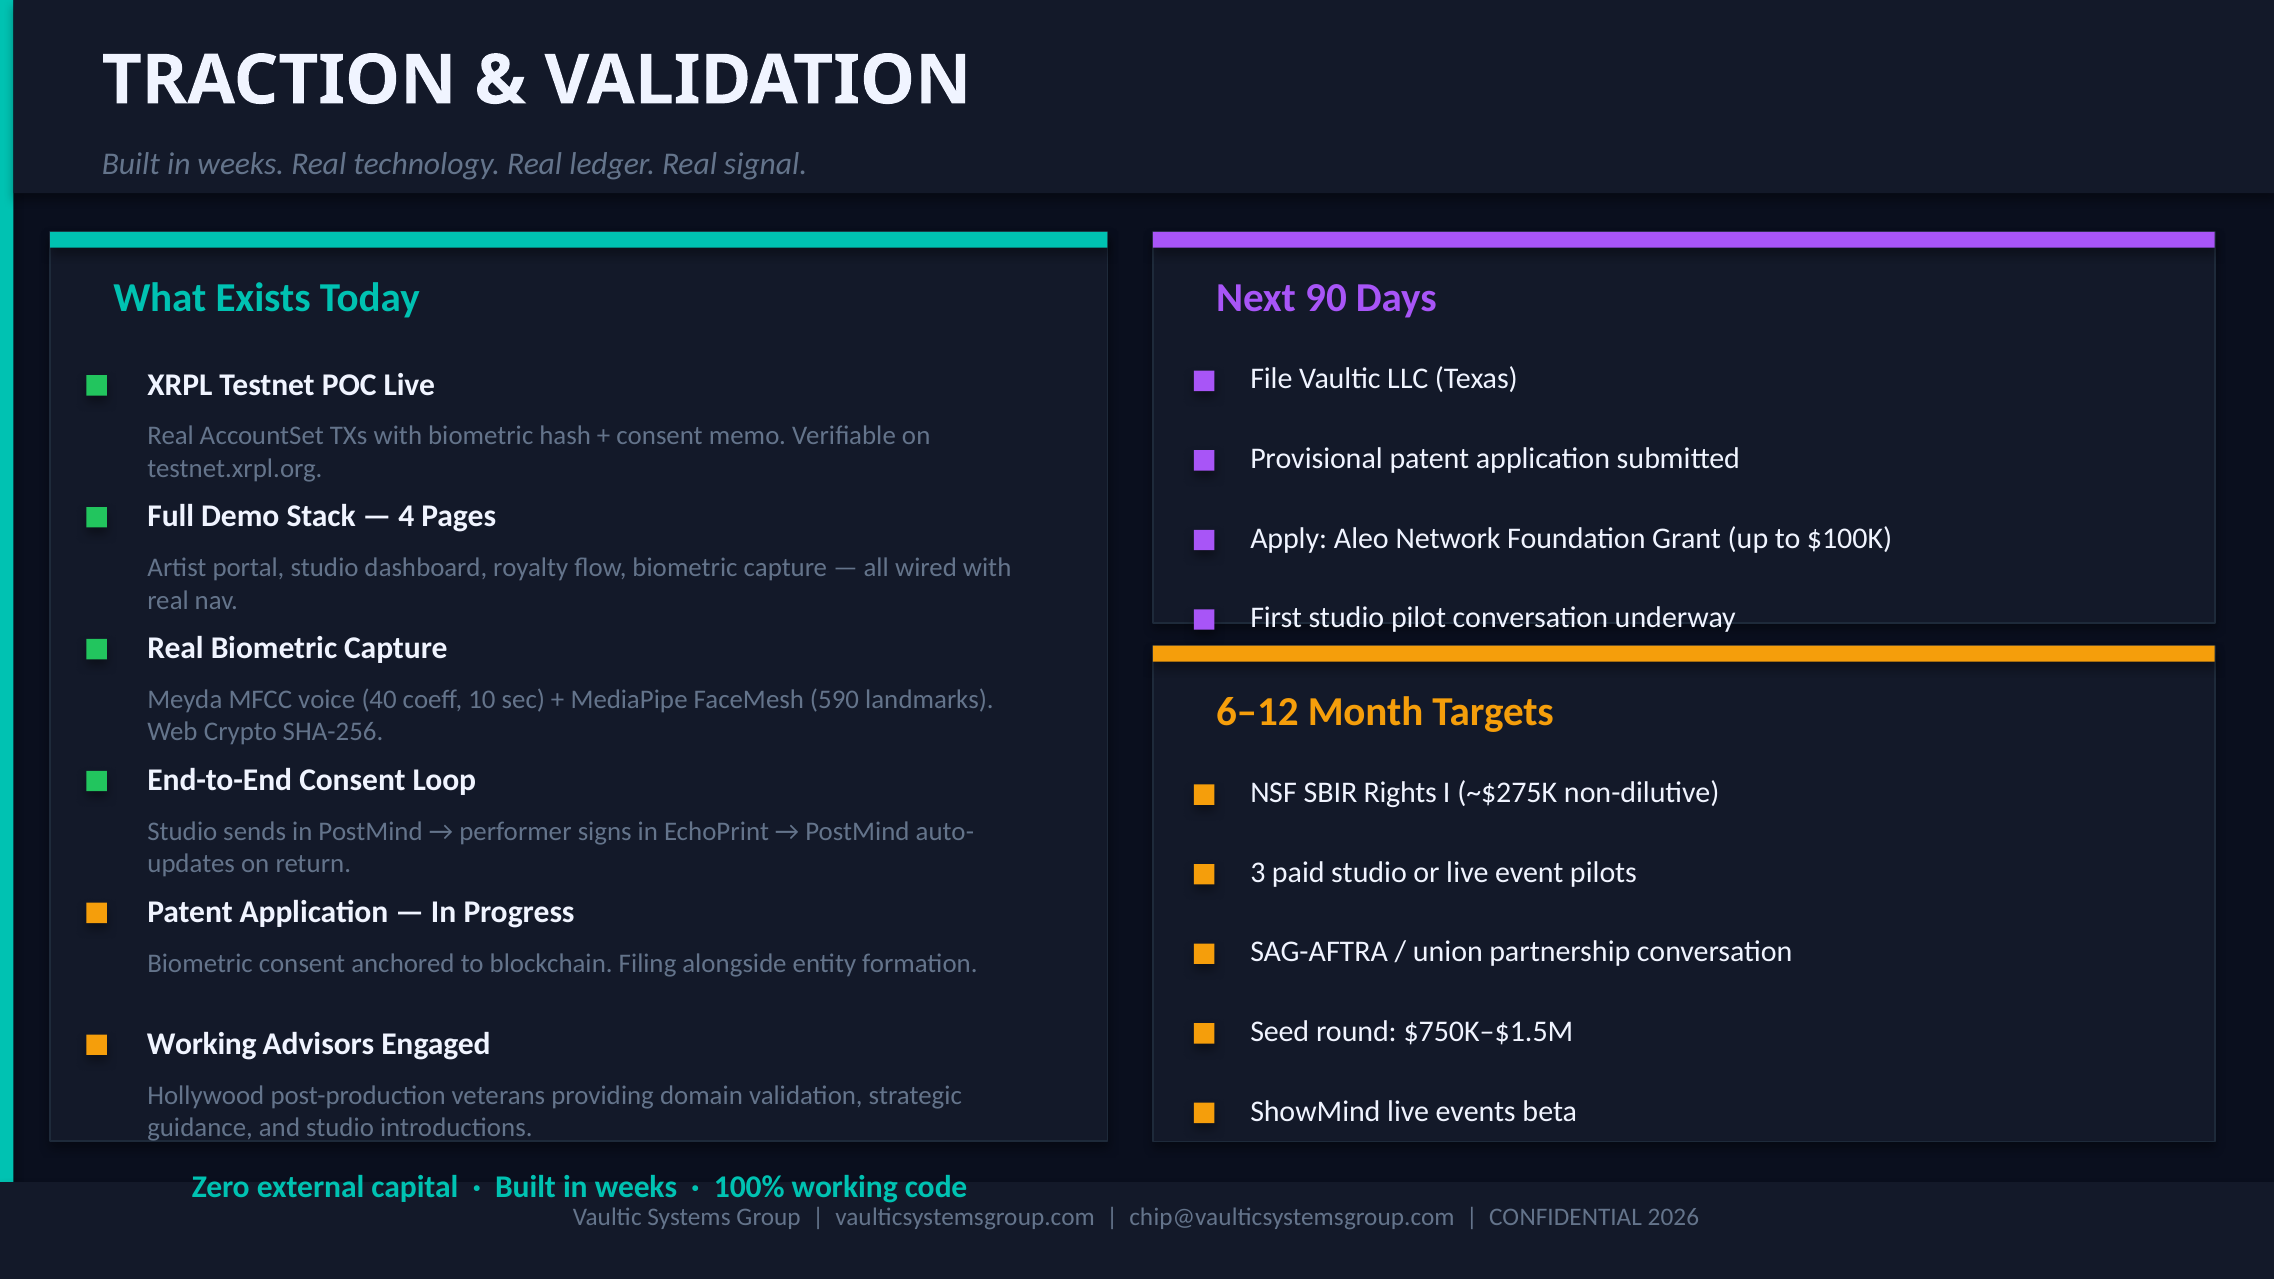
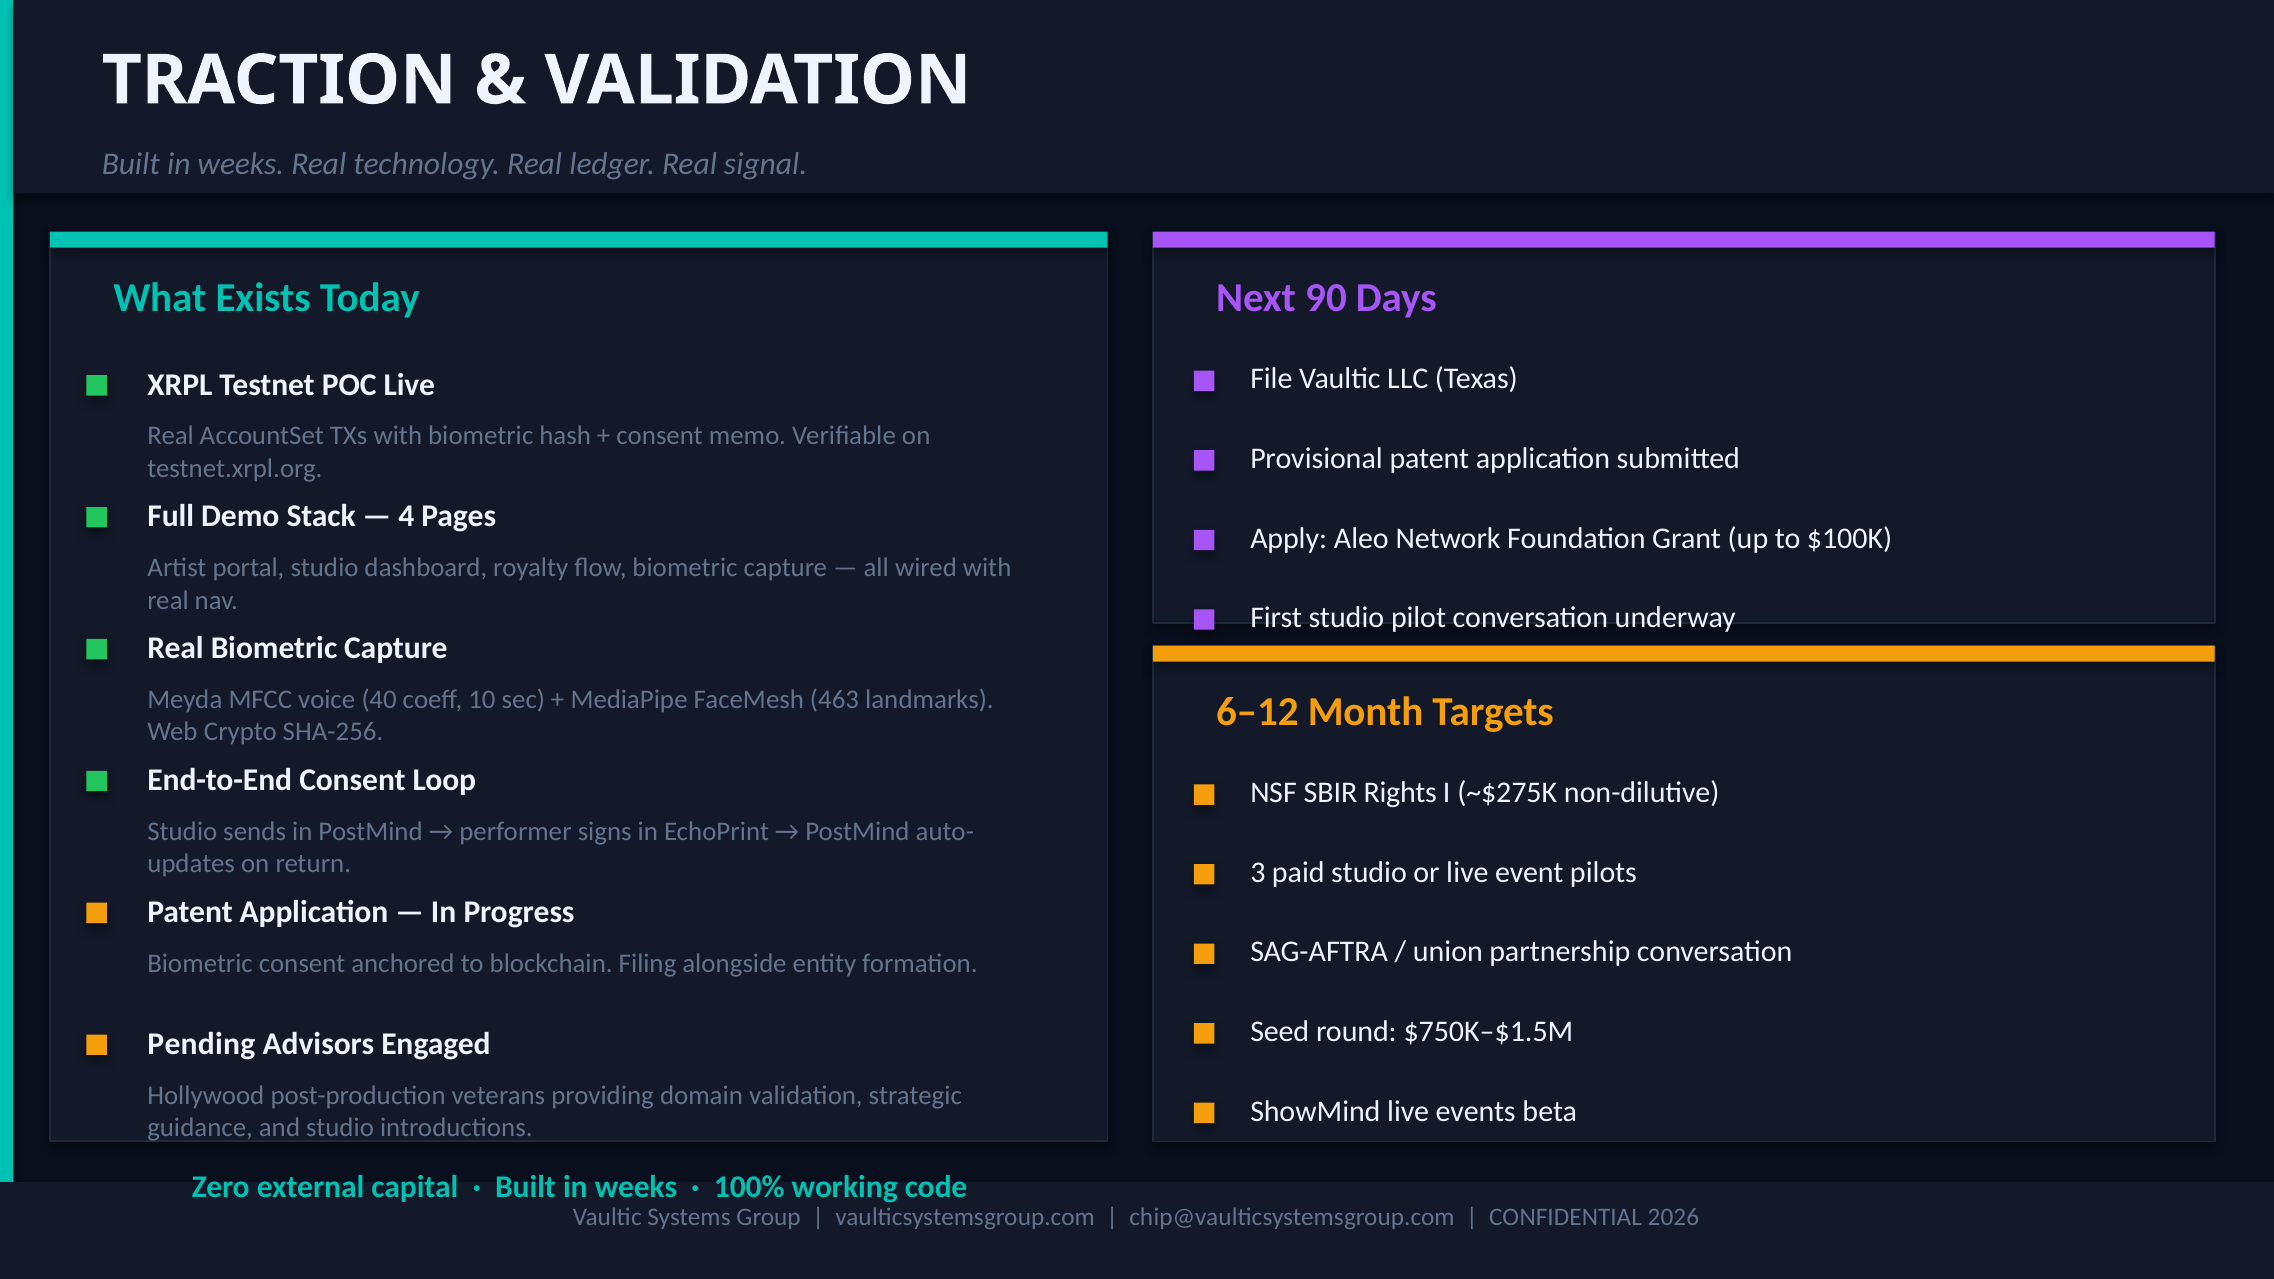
590: 590 -> 463 (835, 700)
Working: Working -> Pending (201, 1044)
